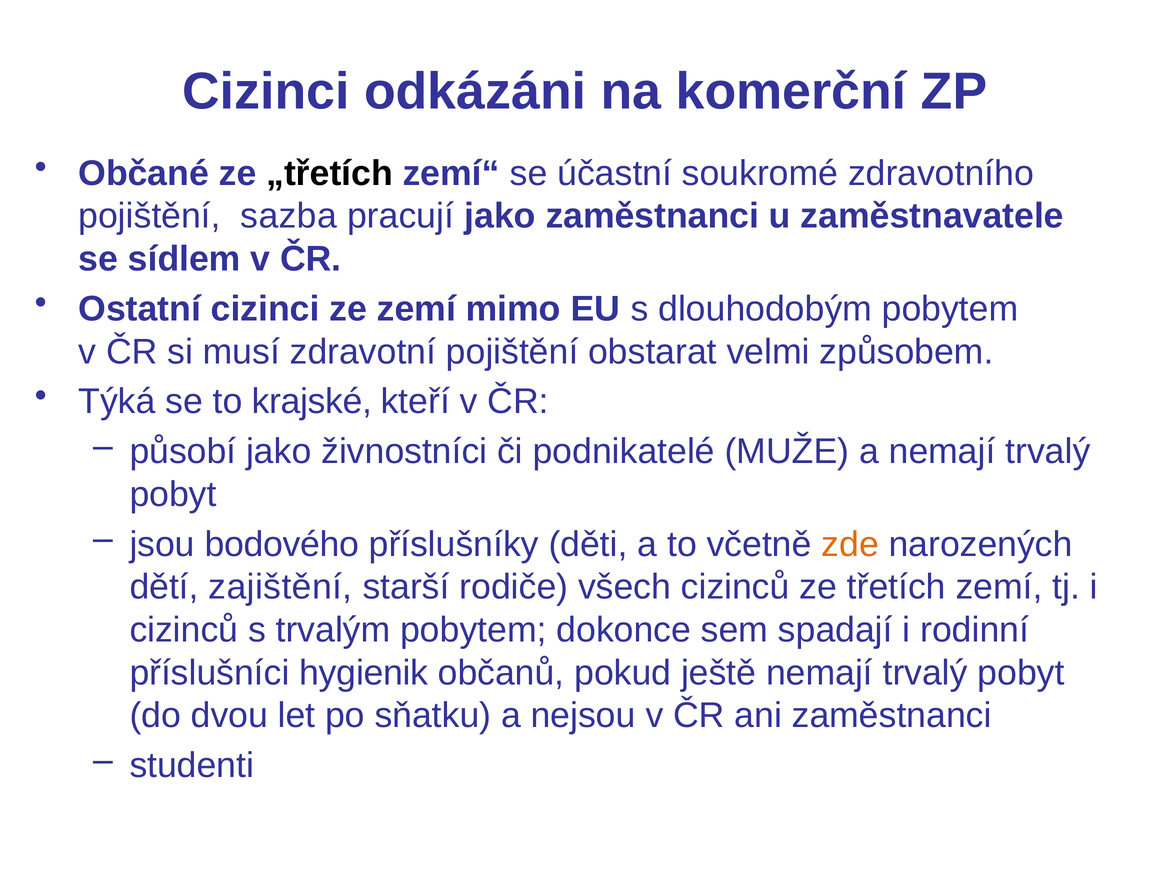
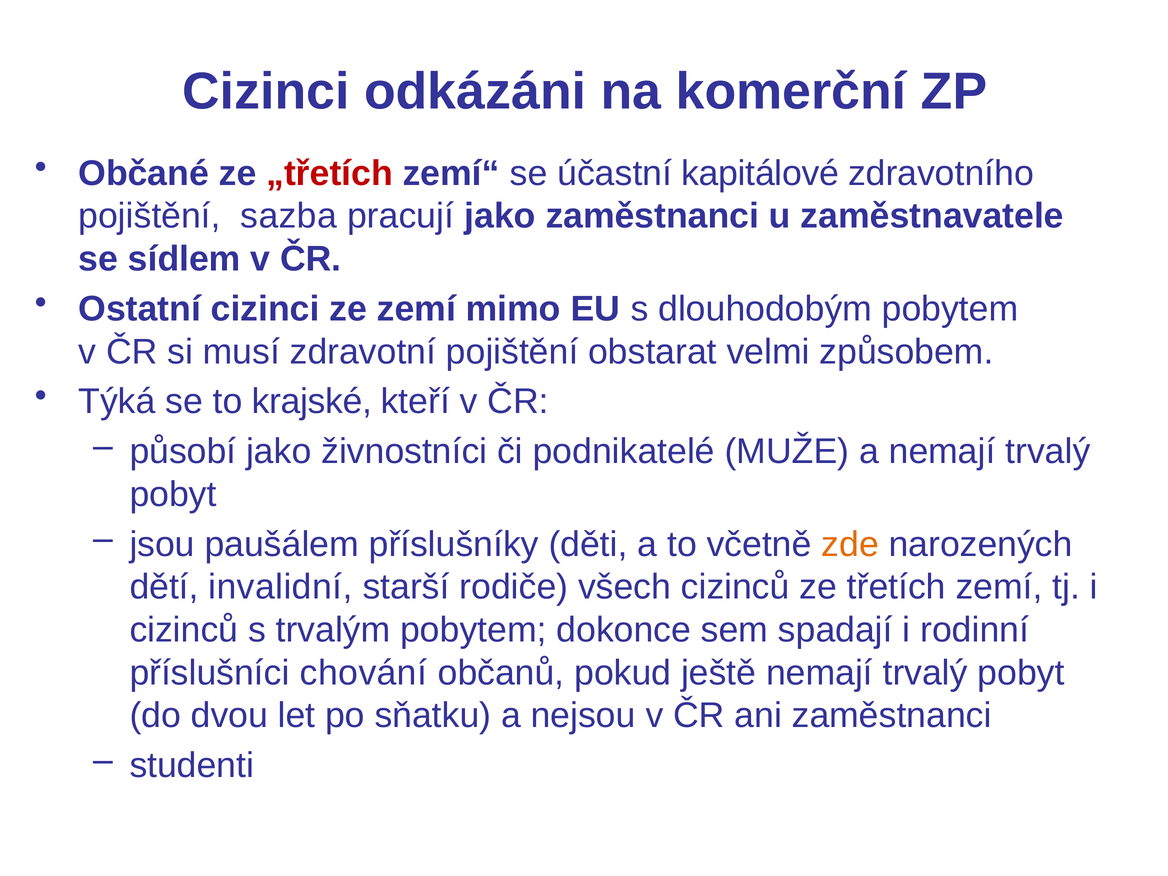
„třetích colour: black -> red (330, 173)
soukromé: soukromé -> kapitálové (760, 173)
bodového: bodového -> paušálem (282, 544)
zajištění: zajištění -> invalidní (280, 587)
hygienik: hygienik -> chování (363, 673)
